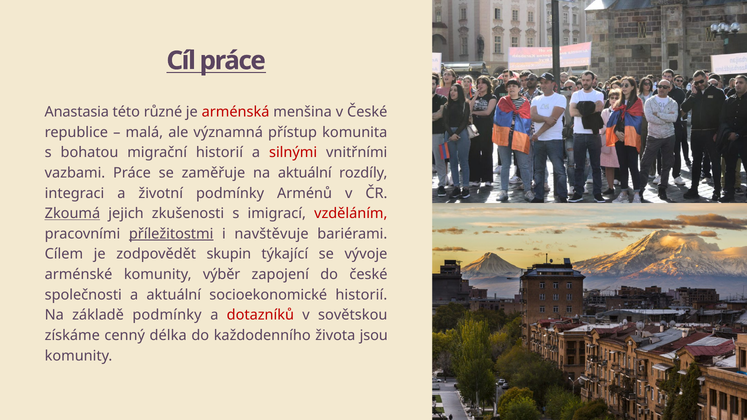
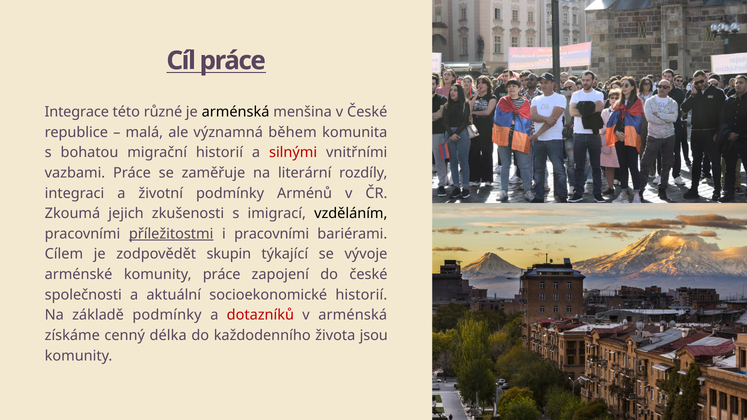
Anastasia: Anastasia -> Integrace (77, 112)
arménská colour: red -> black (236, 112)
přístup: přístup -> během (293, 132)
na aktuální: aktuální -> literární (305, 173)
Zkoumá underline: present -> none (72, 214)
vzděláním colour: red -> black (351, 214)
i navštěvuje: navštěvuje -> pracovními (272, 234)
komunity výběr: výběr -> práce (222, 275)
v sovětskou: sovětskou -> arménská (353, 315)
